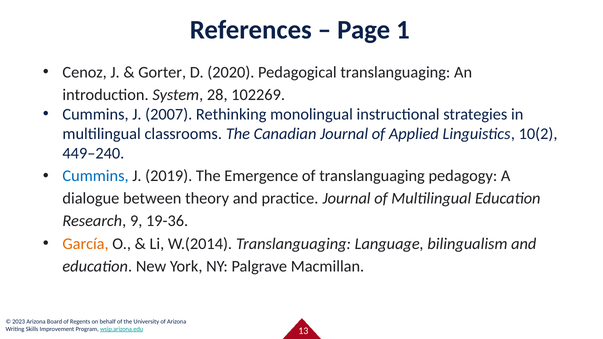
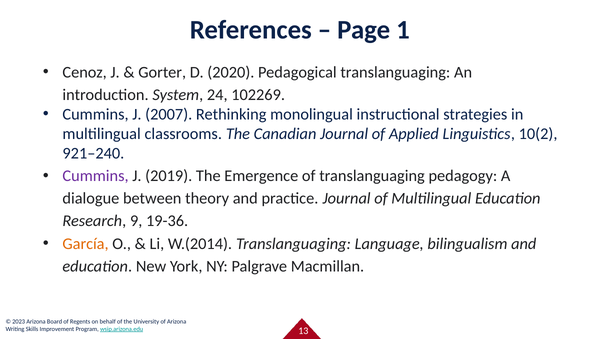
28: 28 -> 24 (217, 95)
449–240: 449–240 -> 921–240 (93, 154)
Cummins colour: blue -> purple (96, 176)
